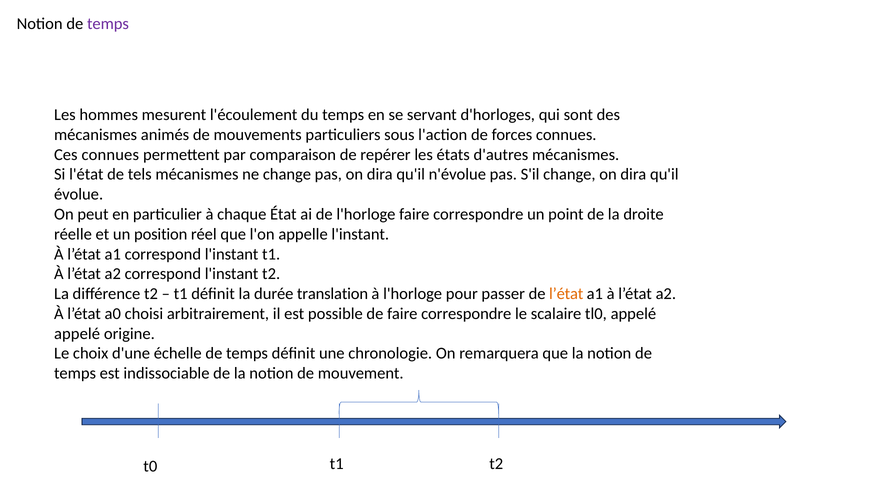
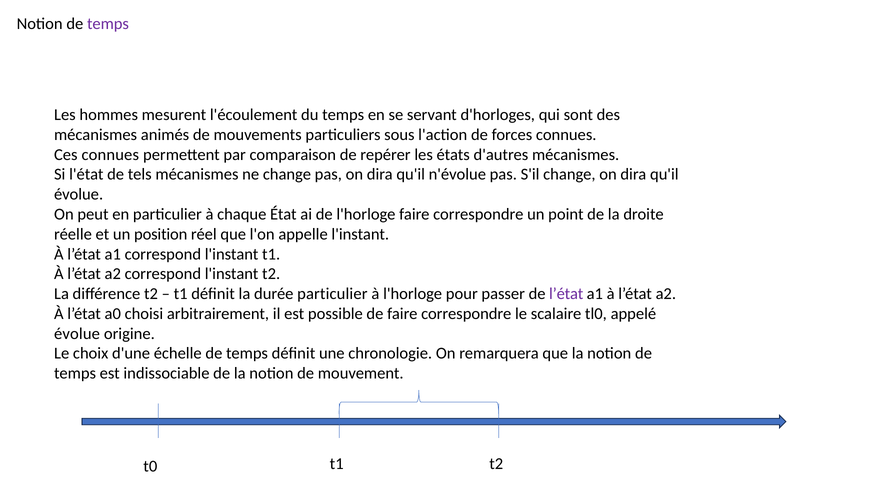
durée translation: translation -> particulier (332, 294)
l’état colour: orange -> purple (566, 294)
appelé: appelé -> évolue (77, 333)
